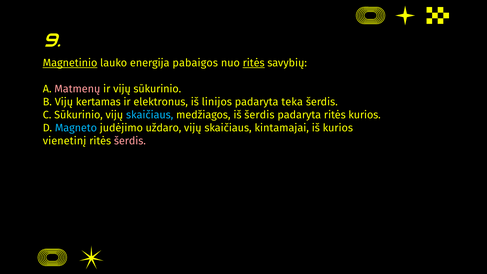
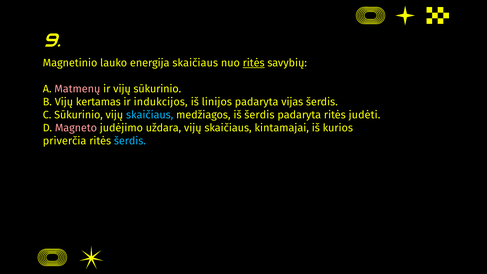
Magnetinio underline: present -> none (70, 63)
energija pabaigos: pabaigos -> skaičiaus (195, 63)
elektronus: elektronus -> indukcijos (161, 102)
teka: teka -> vijas (292, 102)
ritės kurios: kurios -> judėti (364, 115)
Magneto colour: light blue -> pink (76, 128)
uždaro: uždaro -> uždara (164, 128)
vienetinį: vienetinį -> priverčia (65, 141)
šerdis colour: pink -> light blue (130, 141)
